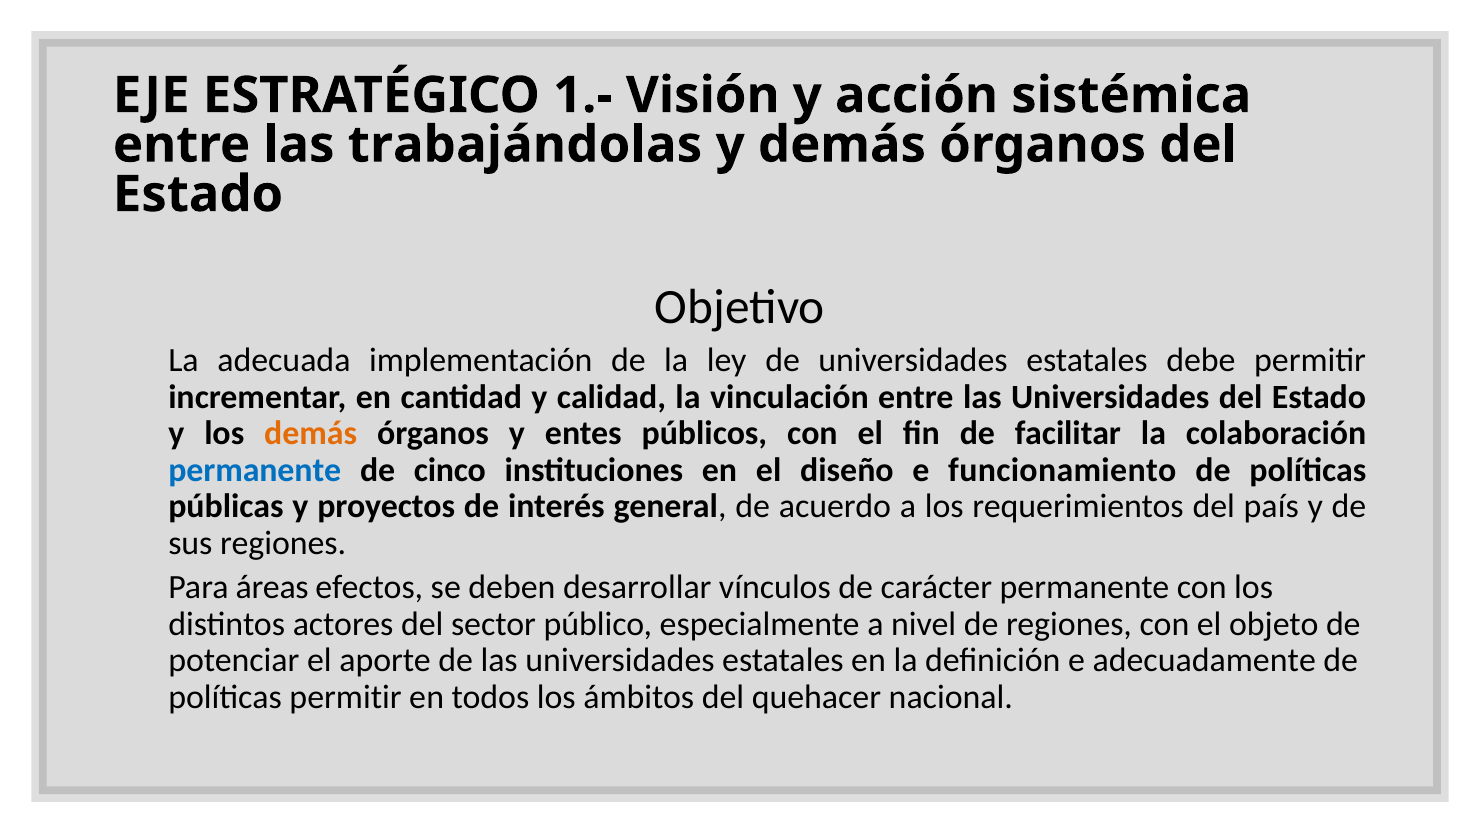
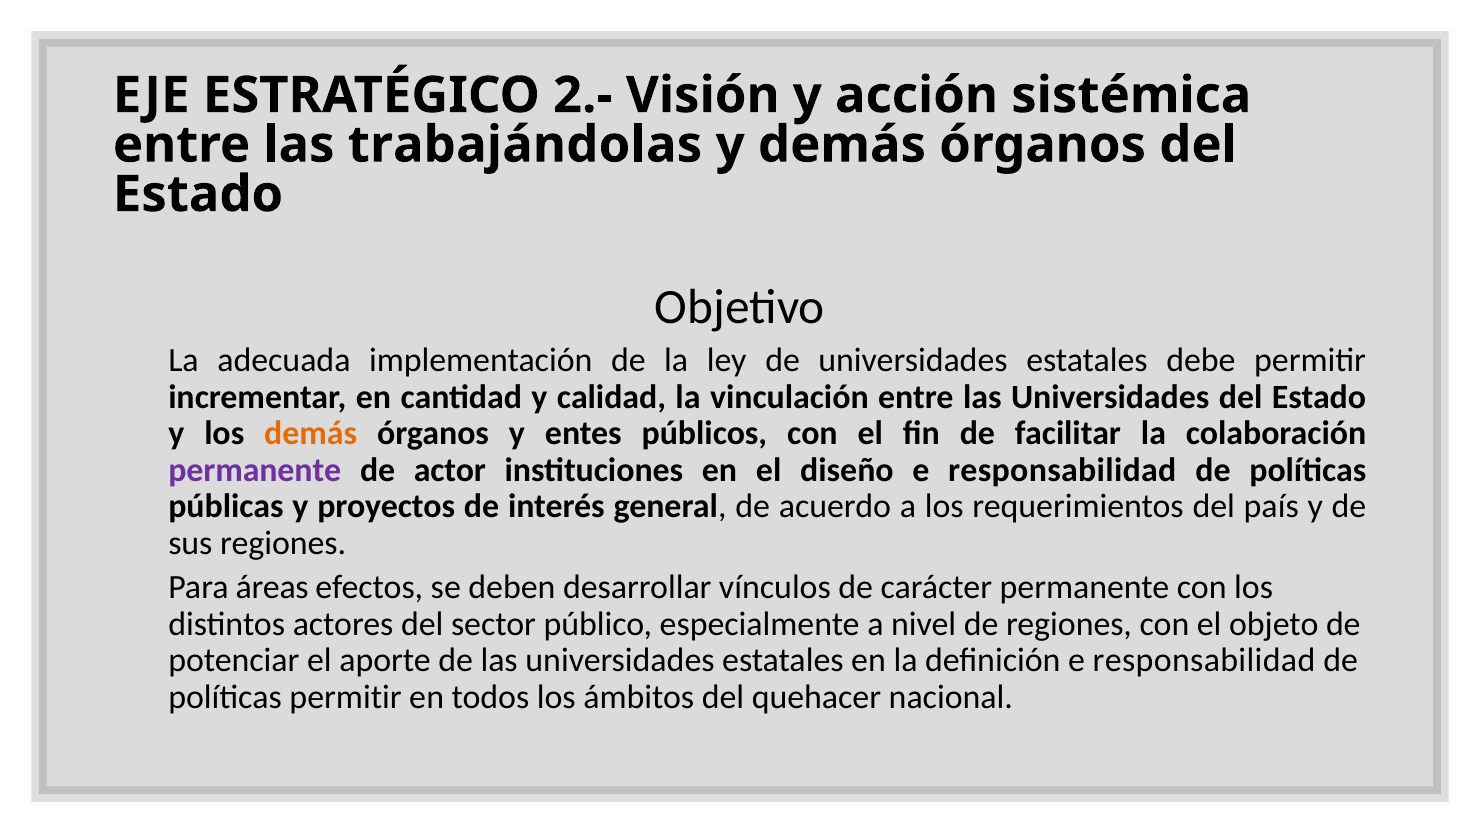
1.-: 1.- -> 2.- (583, 95)
permanente colour: blue -> purple (255, 470)
cinco: cinco -> actor (450, 470)
diseño e funcionamiento: funcionamiento -> responsabilidad (1062, 470)
definición e adecuadamente: adecuadamente -> responsabilidad (1204, 660)
